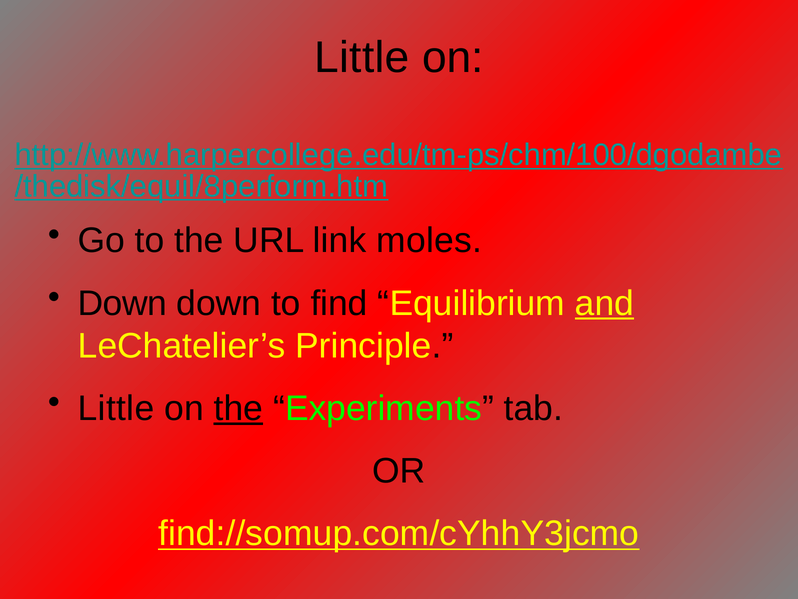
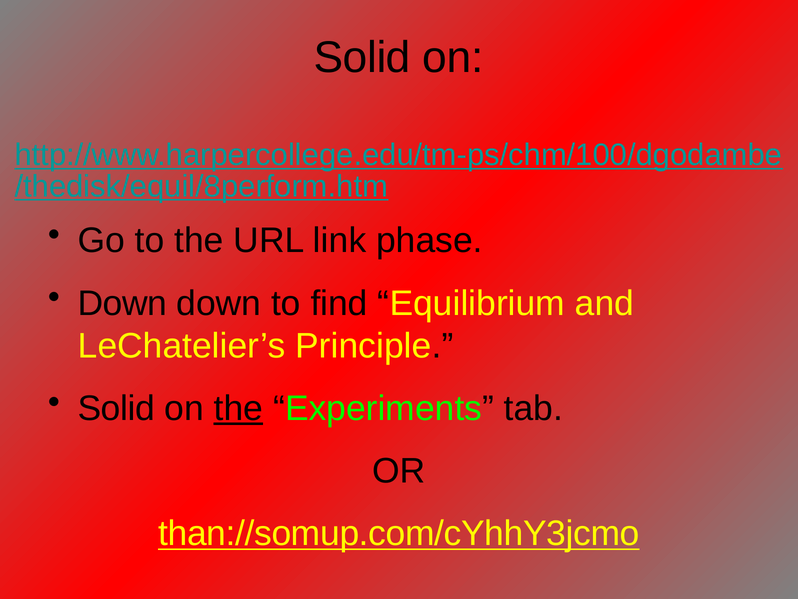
Little: Little -> Solid (362, 58)
moles: moles -> phase (429, 241)
and underline: present -> none (604, 303)
Little: Little -> Solid (116, 408)
find://somup.com/cYhhY3jcmo: find://somup.com/cYhhY3jcmo -> than://somup.com/cYhhY3jcmo (399, 533)
